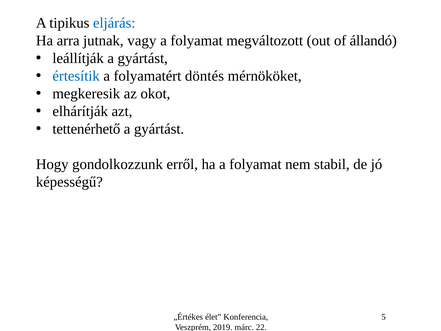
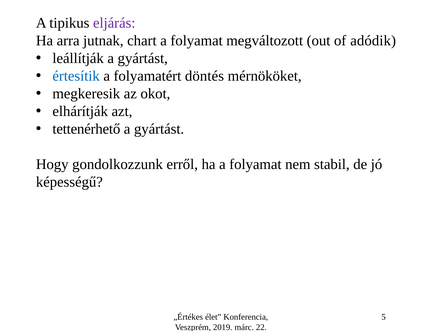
eljárás colour: blue -> purple (114, 23)
vagy: vagy -> chart (142, 41)
állandó: állandó -> adódik (373, 41)
